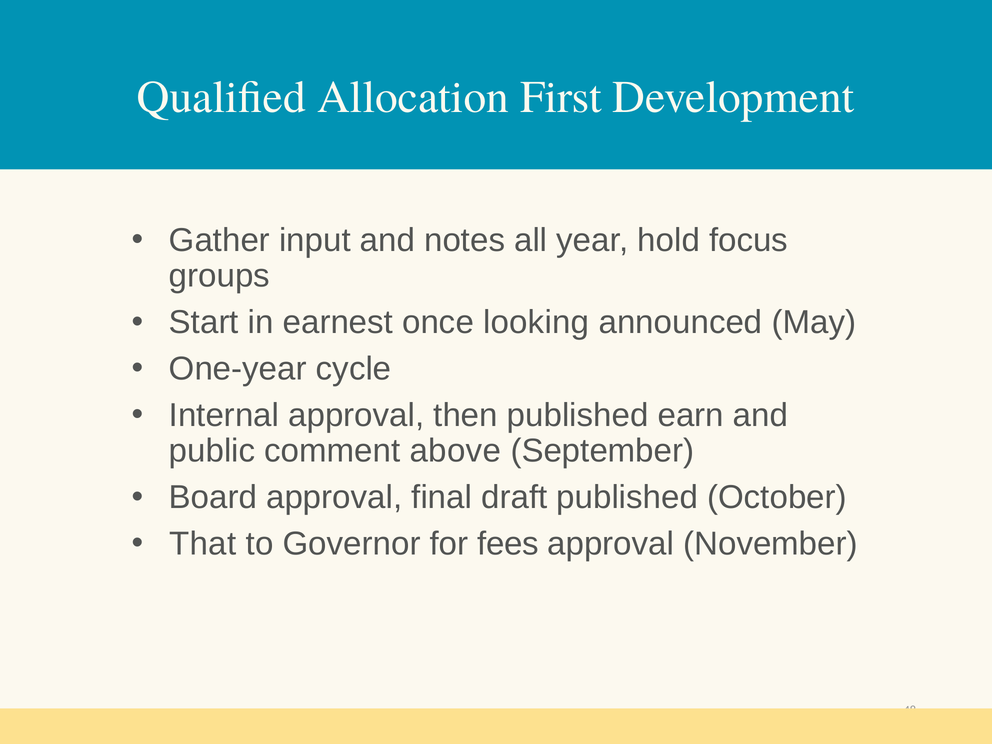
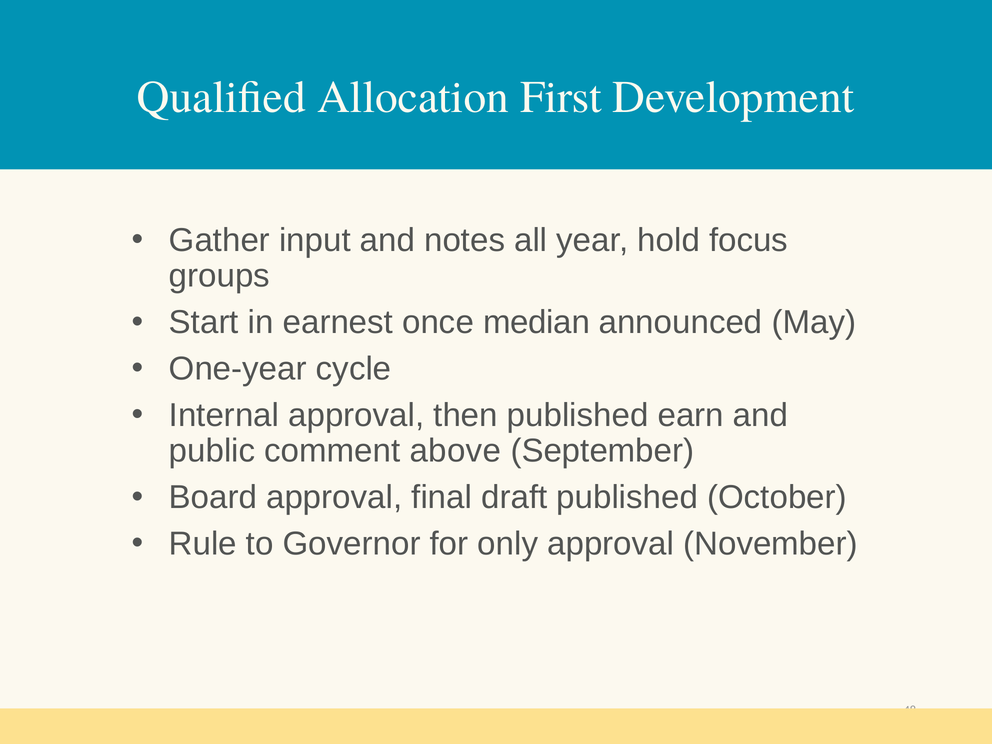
looking: looking -> median (536, 322)
That: That -> Rule (203, 544)
fees: fees -> only (508, 544)
